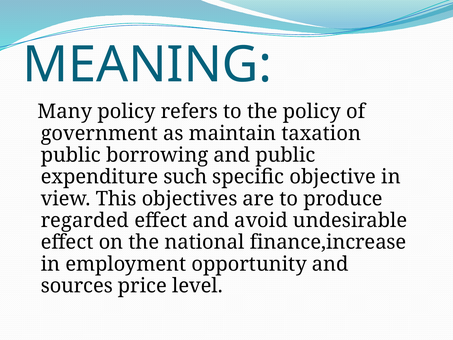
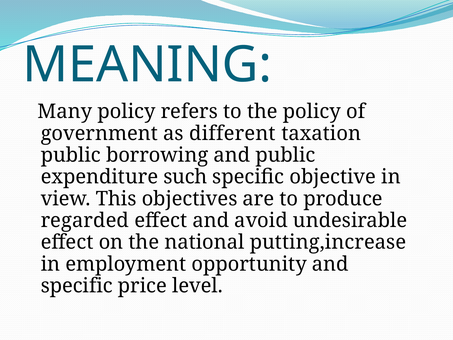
maintain: maintain -> different (232, 133)
finance,increase: finance,increase -> putting,increase (328, 242)
sources: sources -> specific (77, 286)
